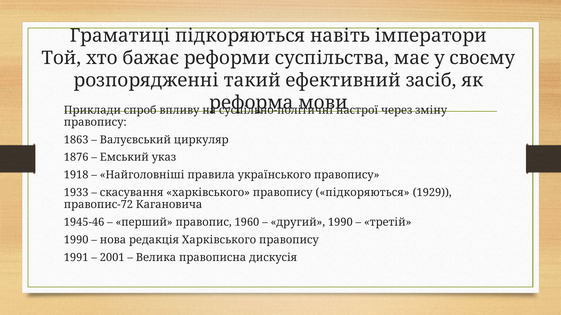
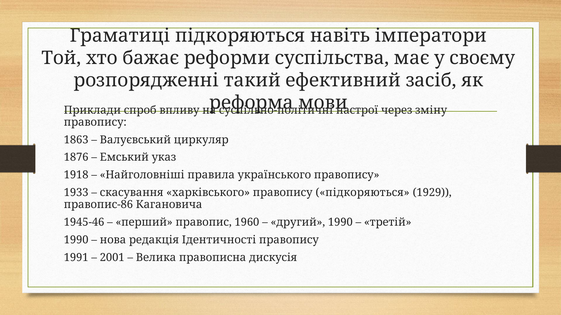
правопис-72: правопис-72 -> правопис-86 (98, 205)
редакція Харківського: Харківського -> Ідентичності (219, 240)
